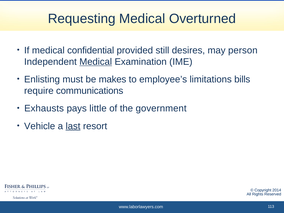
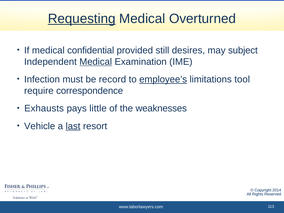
Requesting underline: none -> present (82, 19)
person: person -> subject (243, 50)
Enlisting: Enlisting -> Infection (42, 79)
makes: makes -> record (112, 79)
employee’s underline: none -> present (163, 79)
bills: bills -> tool (242, 79)
communications: communications -> correspondence (90, 91)
government: government -> weaknesses (161, 108)
